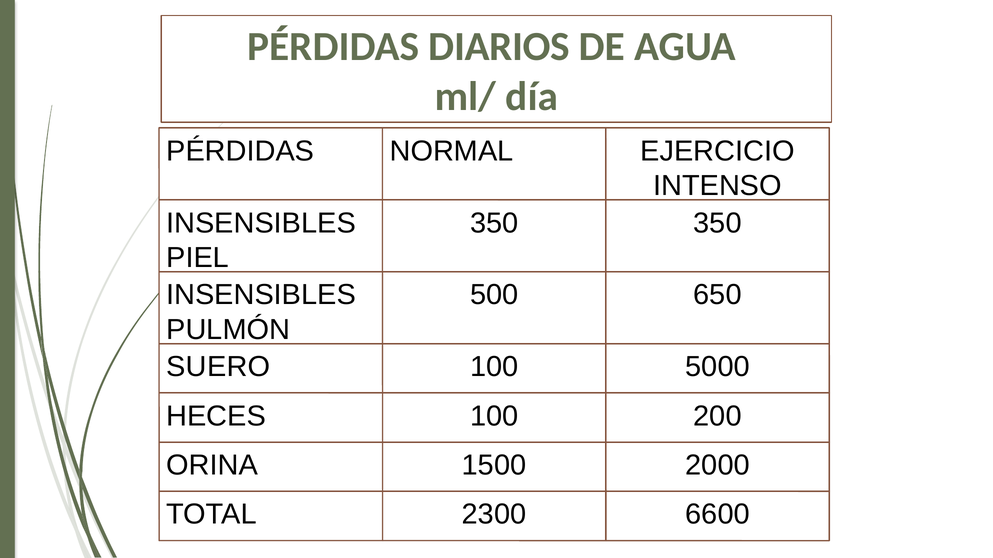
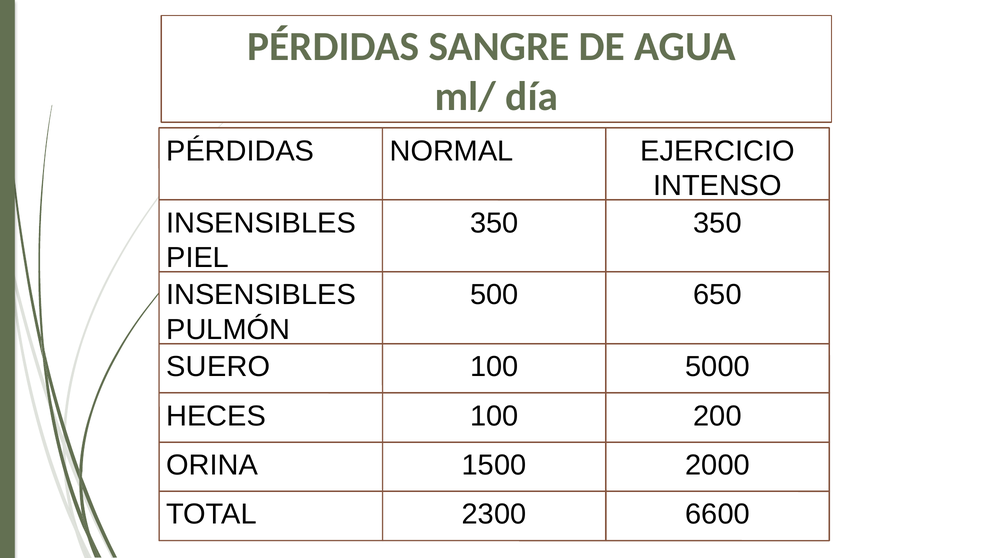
DIARIOS: DIARIOS -> SANGRE (499, 47)
